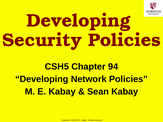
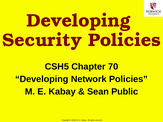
94: 94 -> 70 (113, 67)
Sean Kabay: Kabay -> Public (125, 92)
